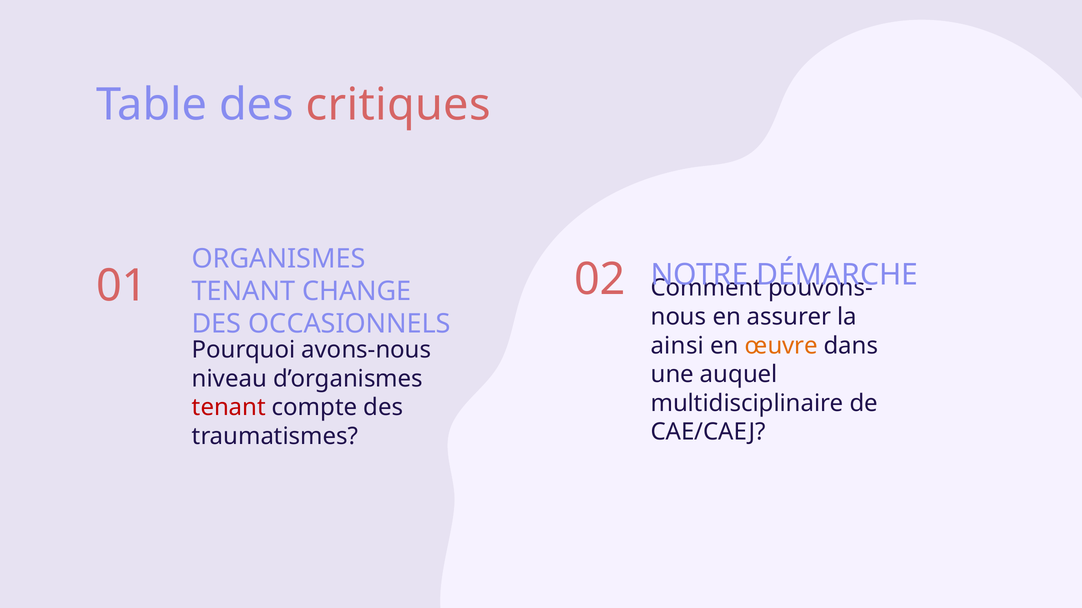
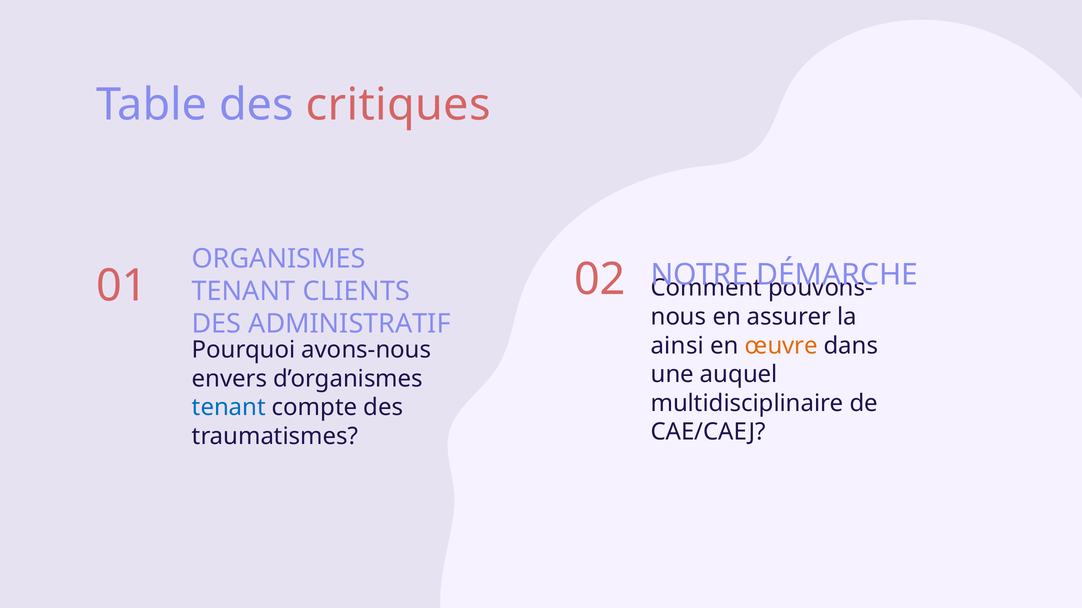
CHANGE: CHANGE -> CLIENTS (356, 292)
OCCASIONNELS: OCCASIONNELS -> ADMINISTRATIF (350, 324)
niveau: niveau -> envers (229, 379)
tenant colour: red -> blue (229, 408)
